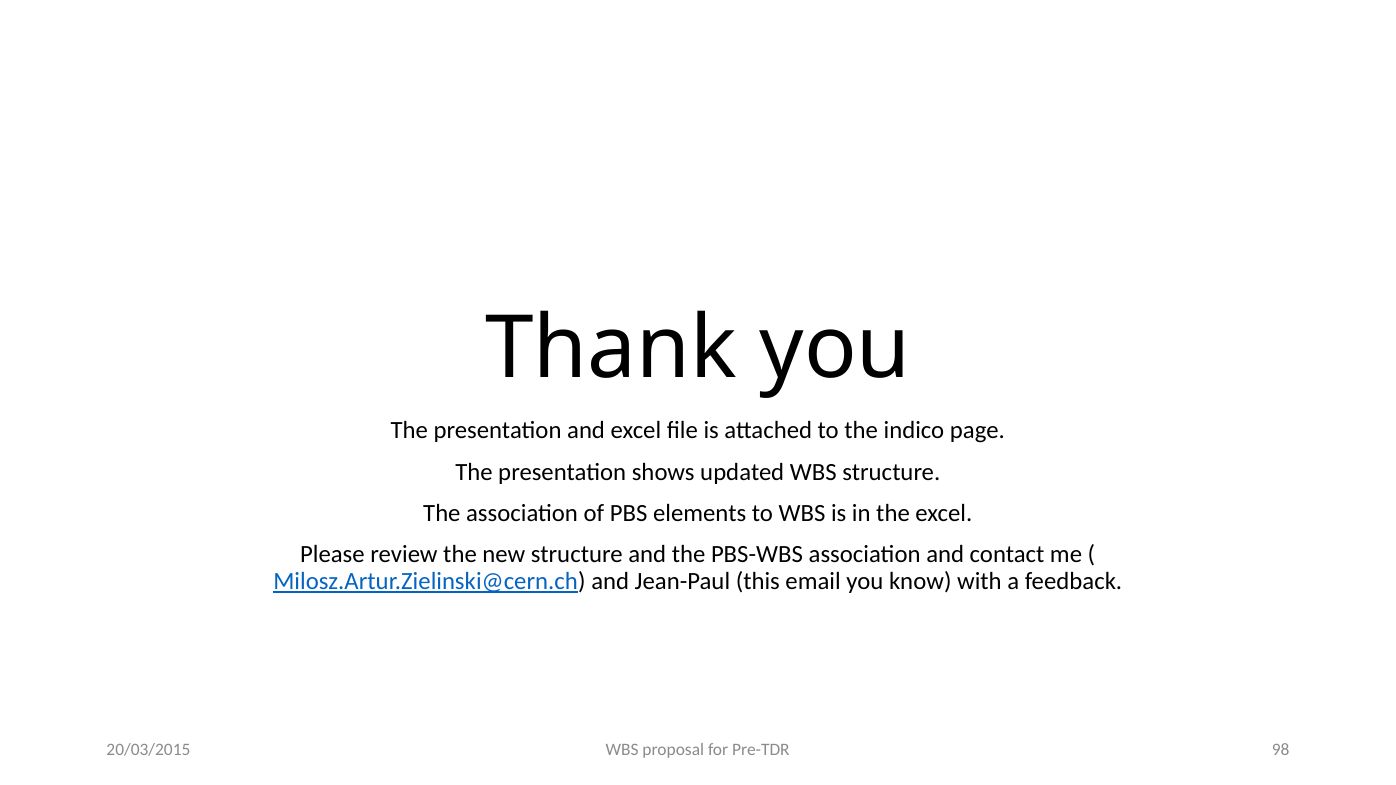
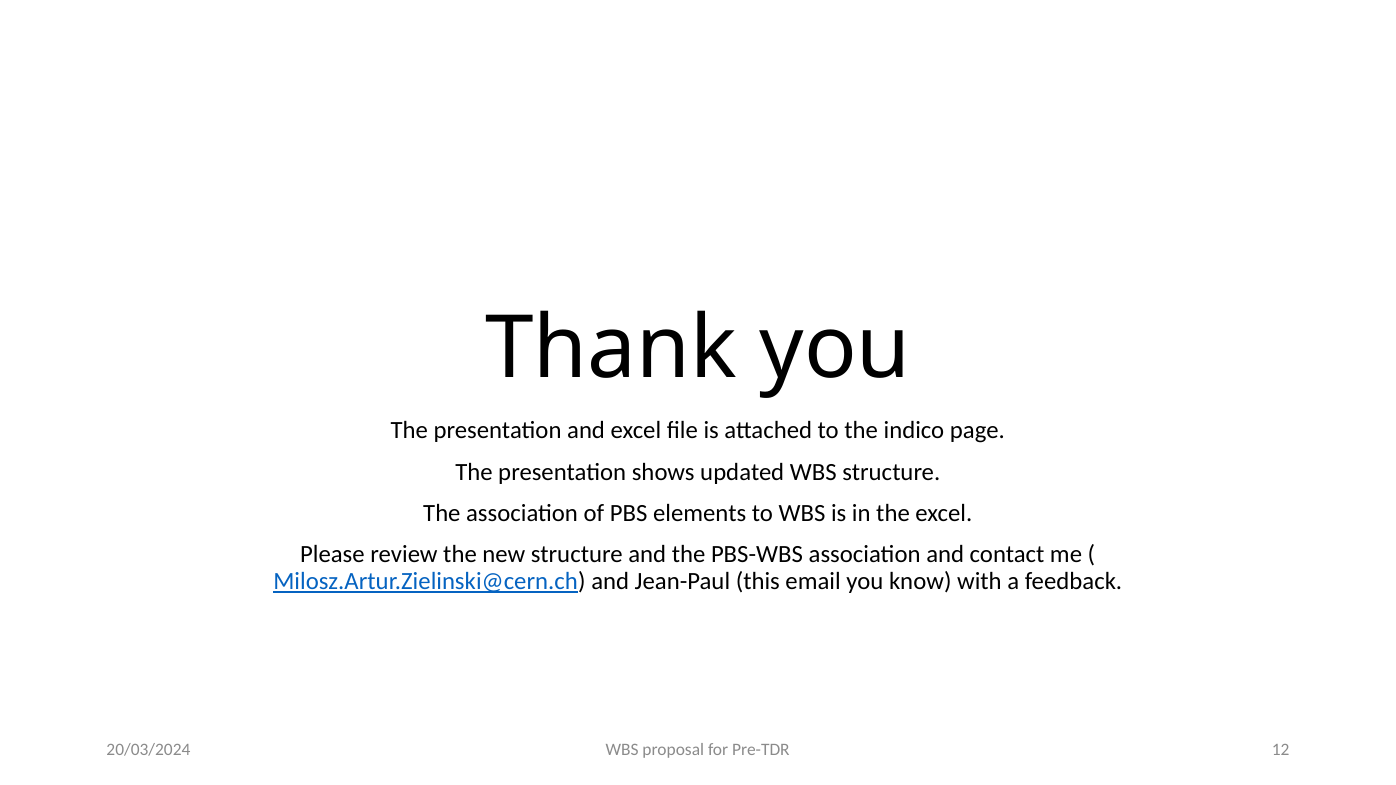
98: 98 -> 12 (1281, 750)
20/03/2015: 20/03/2015 -> 20/03/2024 (148, 750)
